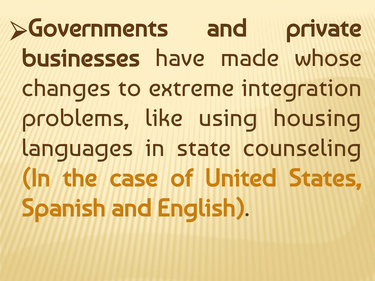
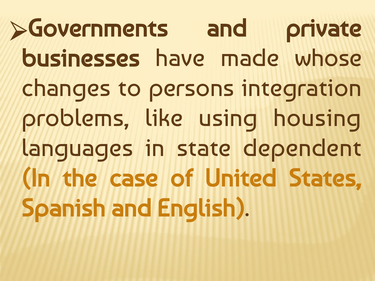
extreme: extreme -> persons (191, 88)
counseling: counseling -> dependent (302, 148)
